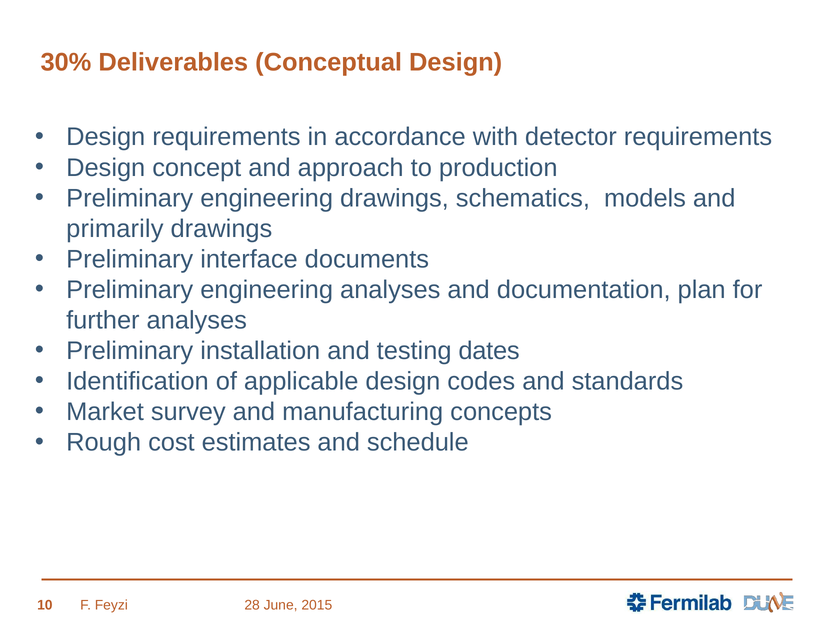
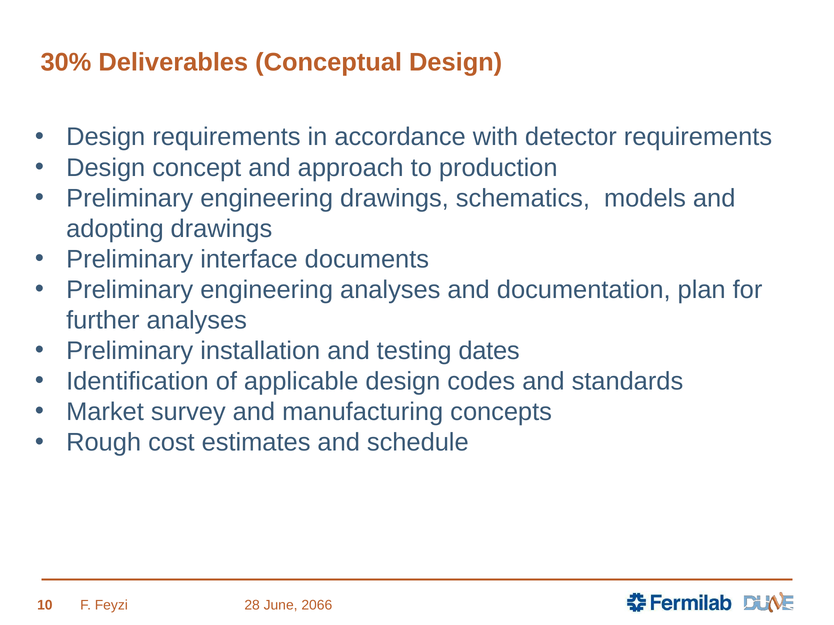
primarily: primarily -> adopting (115, 229)
2015: 2015 -> 2066 (317, 606)
